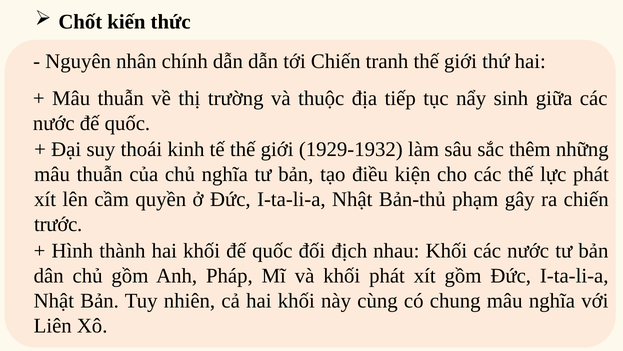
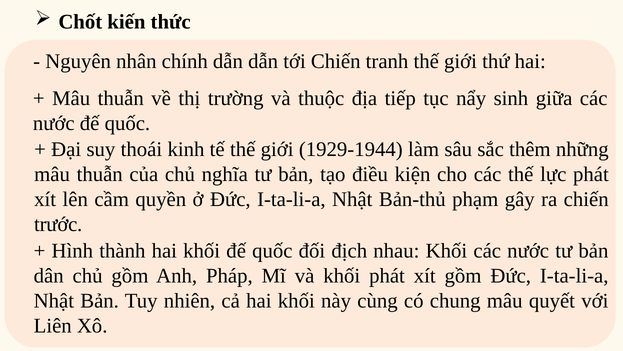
1929-1932: 1929-1932 -> 1929-1944 (351, 149)
mâu nghĩa: nghĩa -> quyết (552, 300)
